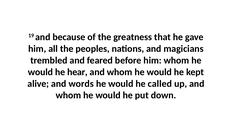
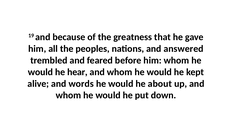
magicians: magicians -> answered (184, 49)
called: called -> about (160, 83)
